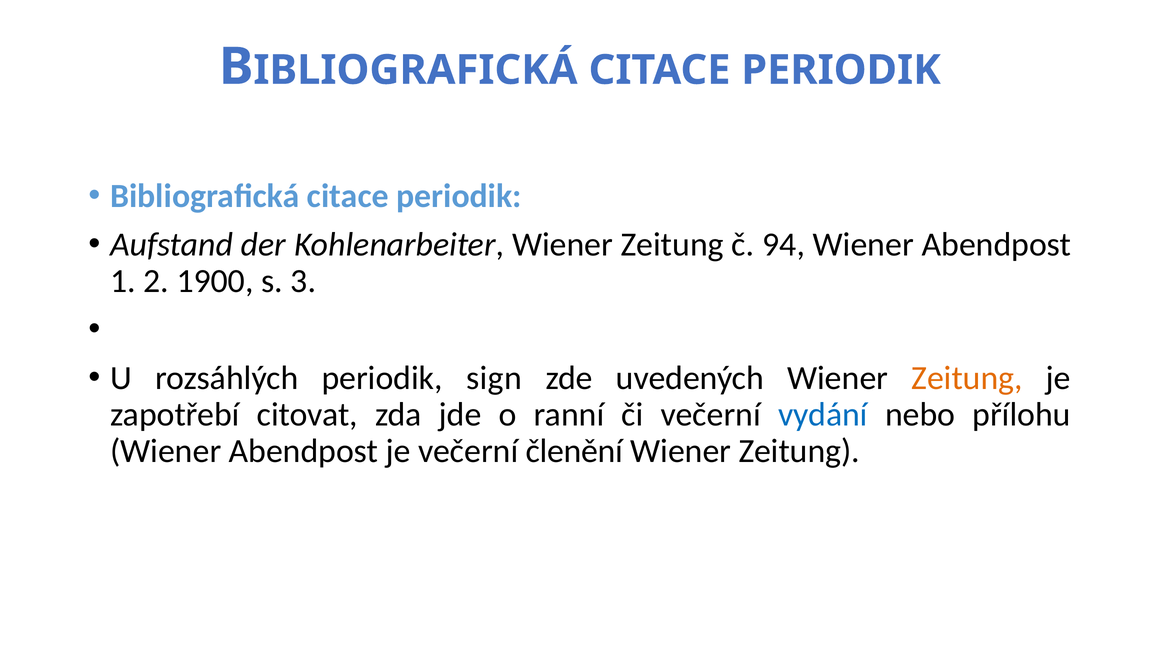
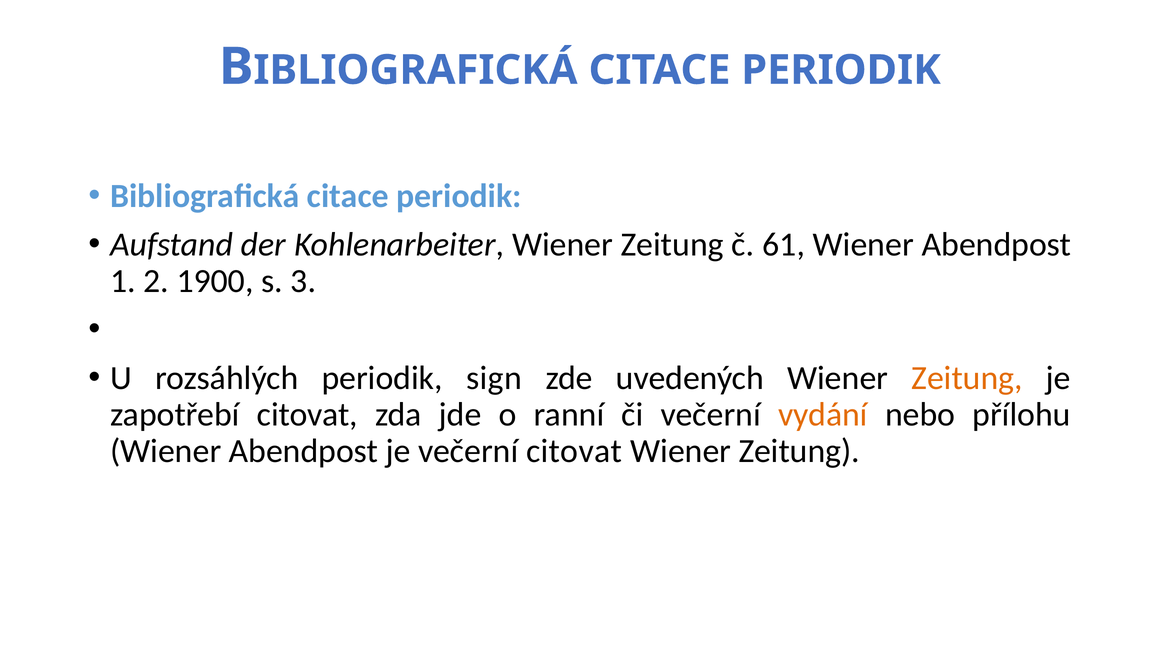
94: 94 -> 61 (784, 245)
vydání colour: blue -> orange (823, 415)
večerní členění: členění -> citovat (574, 451)
